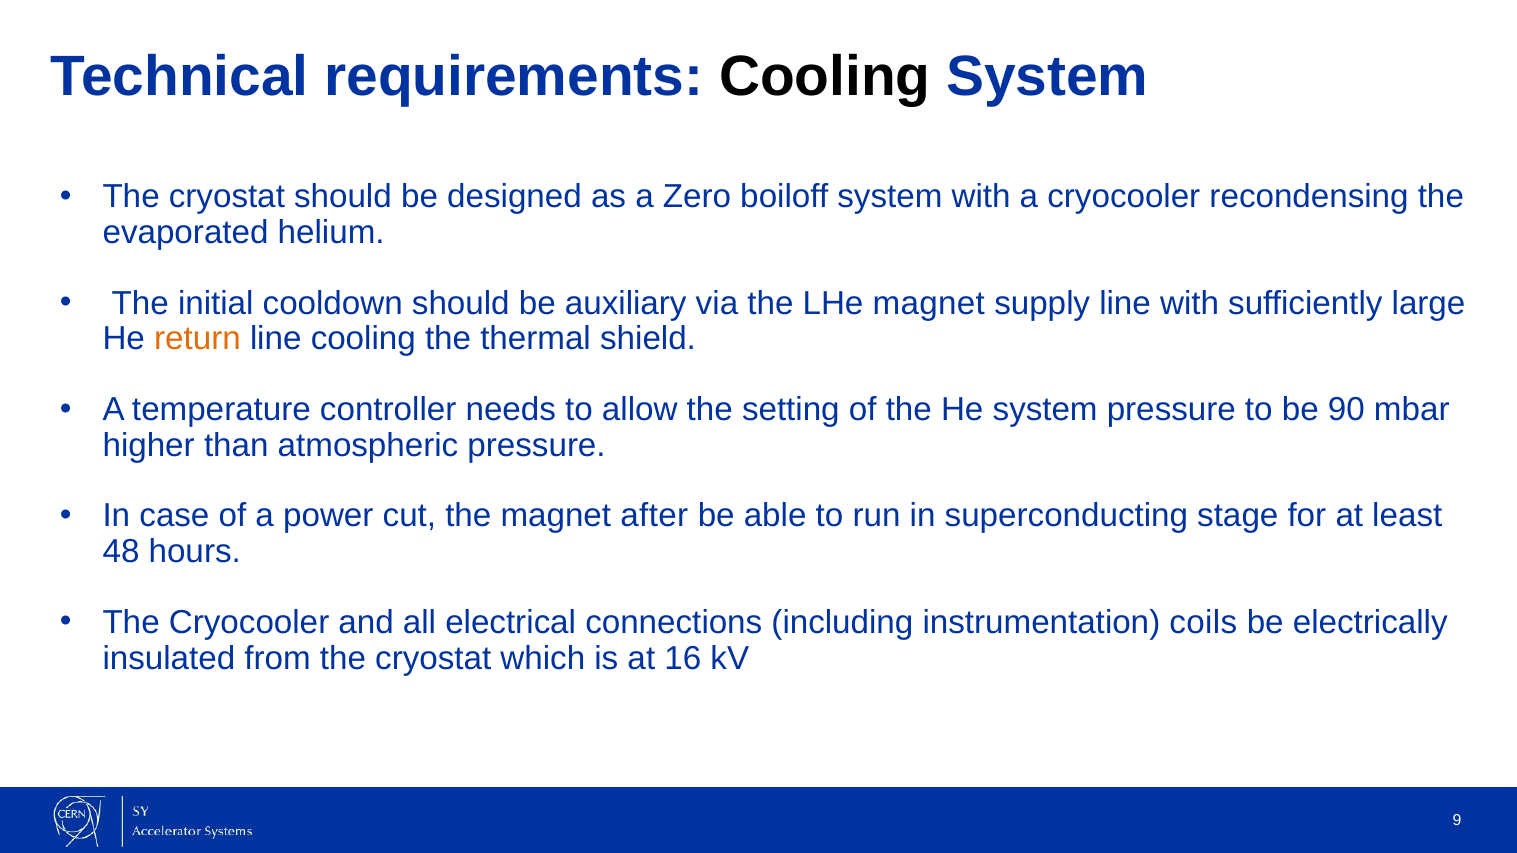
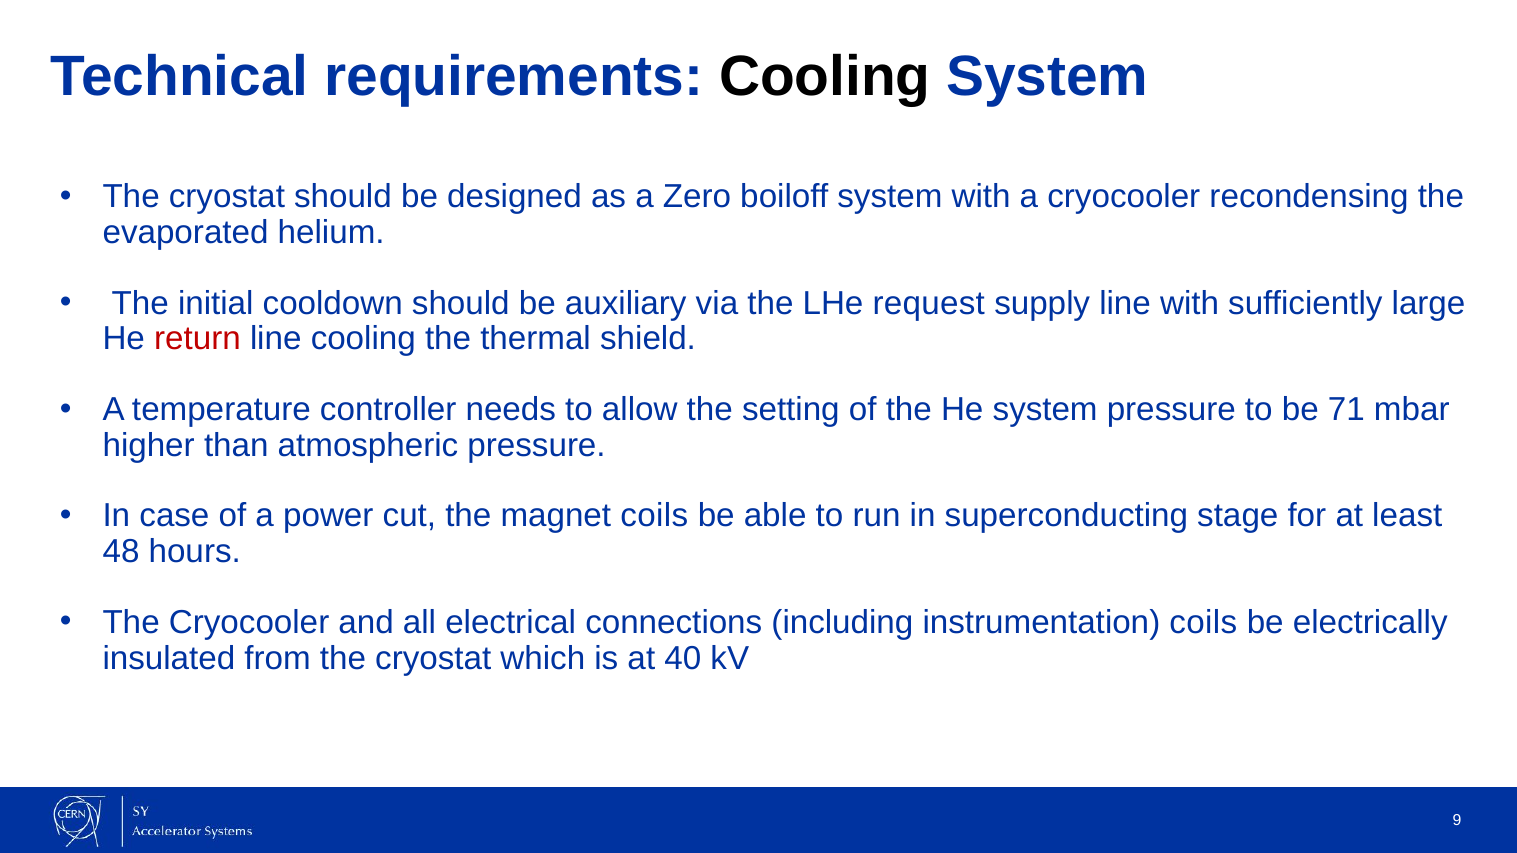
LHe magnet: magnet -> request (929, 303)
return colour: orange -> red (197, 339)
90: 90 -> 71 (1346, 410)
magnet after: after -> coils (654, 516)
16: 16 -> 40 (683, 658)
